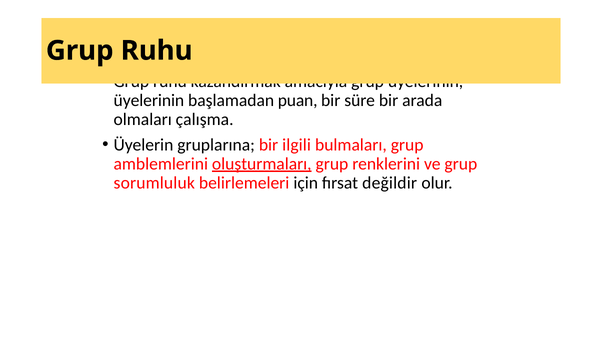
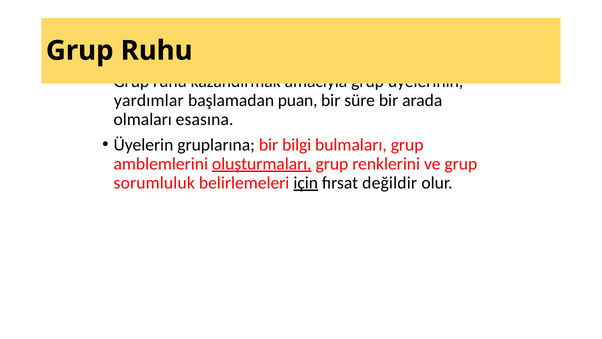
üyelerinin: üyelerinin -> yardımlar (149, 100)
çalışma: çalışma -> esasına (205, 119)
ilgili: ilgili -> bilgi (297, 145)
için underline: none -> present (306, 182)
